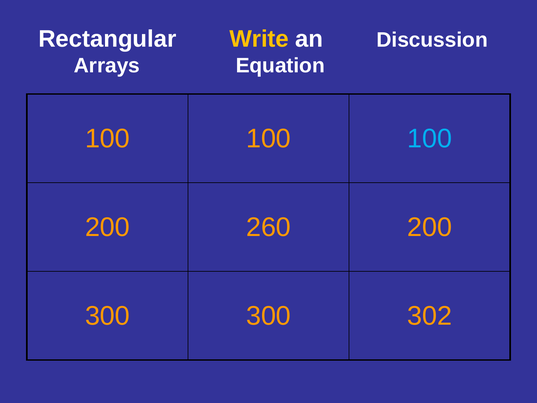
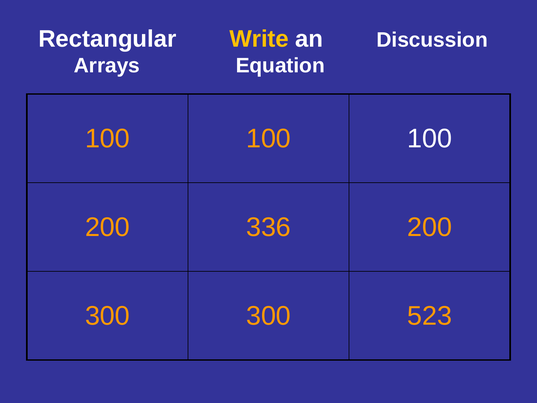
100 colour: light blue -> white (430, 139)
260: 260 -> 336 (269, 227)
302: 302 -> 523 (430, 316)
